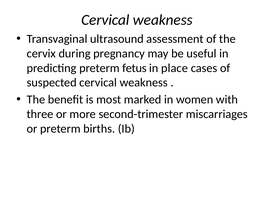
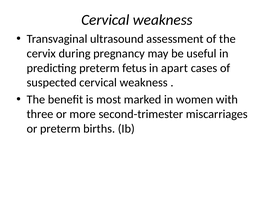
place: place -> apart (175, 68)
